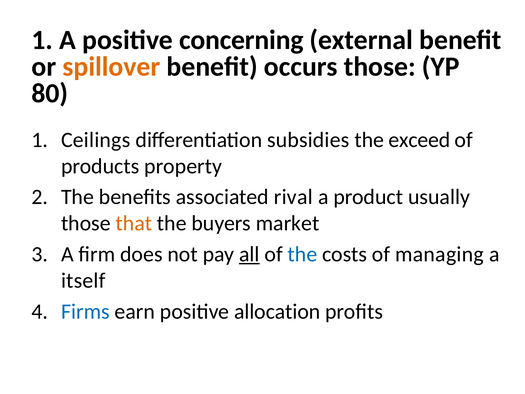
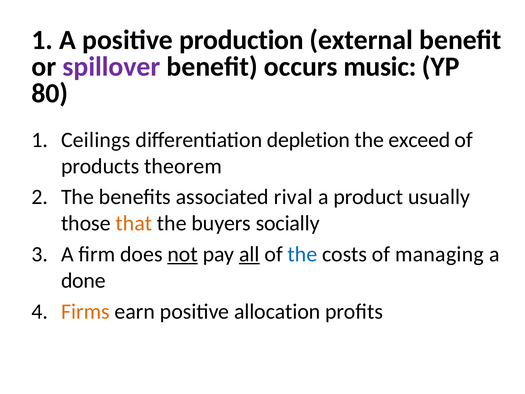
concerning: concerning -> production (241, 40)
spillover colour: orange -> purple (111, 67)
occurs those: those -> music (380, 67)
subsidies: subsidies -> depletion (308, 140)
property: property -> theorem (183, 166)
market: market -> socially (288, 223)
not underline: none -> present (183, 254)
itself: itself -> done (83, 280)
Firms colour: blue -> orange (85, 311)
